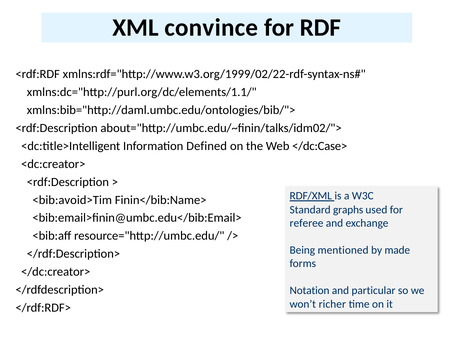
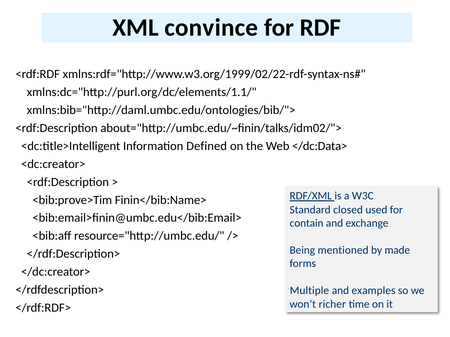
</dc:Case>: </dc:Case> -> </dc:Data> (320, 146)
<bib:avoid>Tim: <bib:avoid>Tim -> <bib:prove>Tim (72, 200)
graphs: graphs -> closed (348, 210)
referee: referee -> contain (307, 223)
Notation: Notation -> Multiple (309, 291)
particular: particular -> examples (373, 291)
